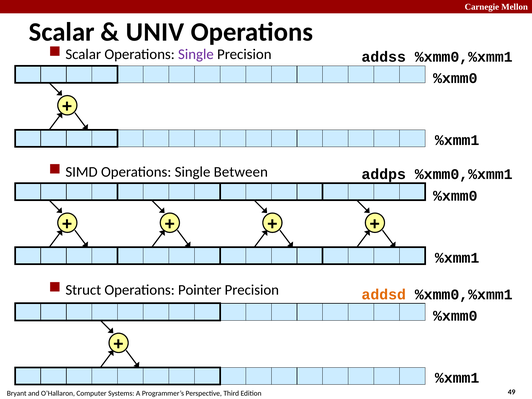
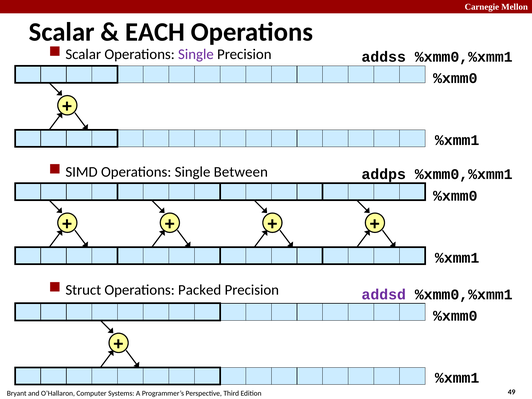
UNIV: UNIV -> EACH (155, 32)
Pointer: Pointer -> Packed (200, 290)
addsd colour: orange -> purple (384, 295)
